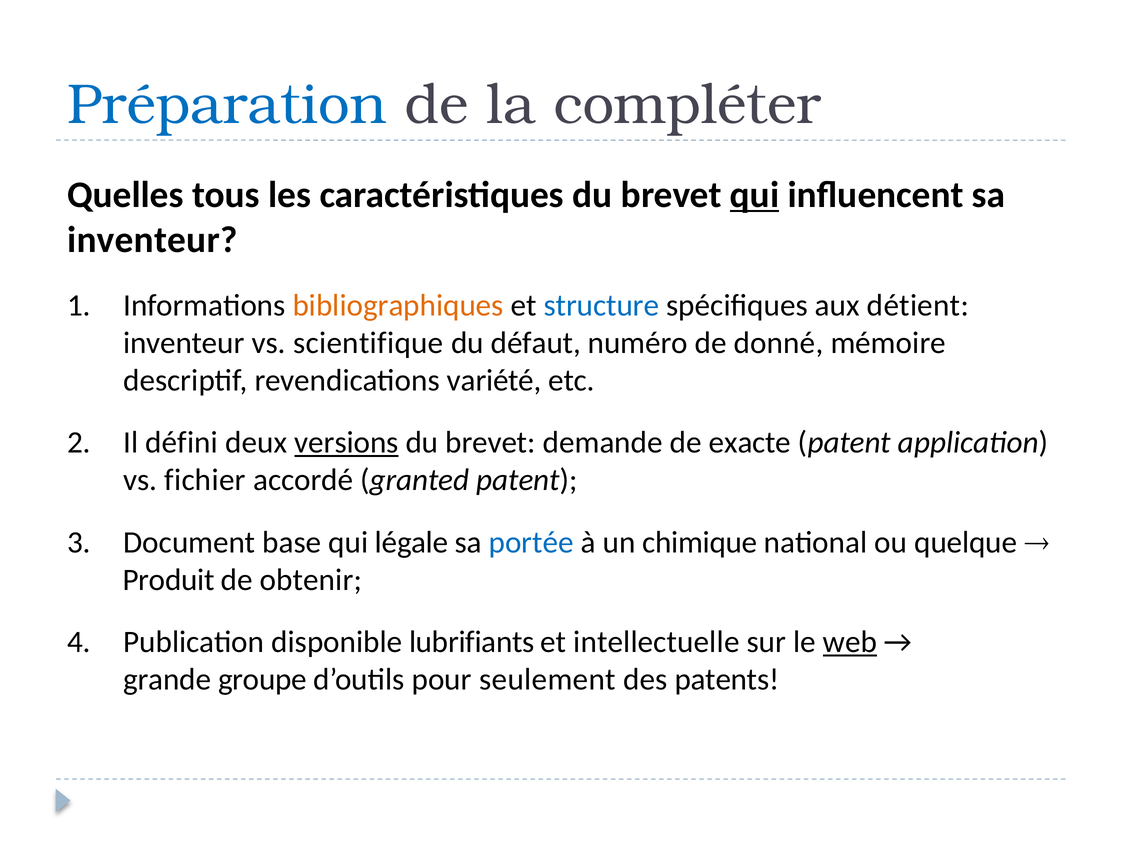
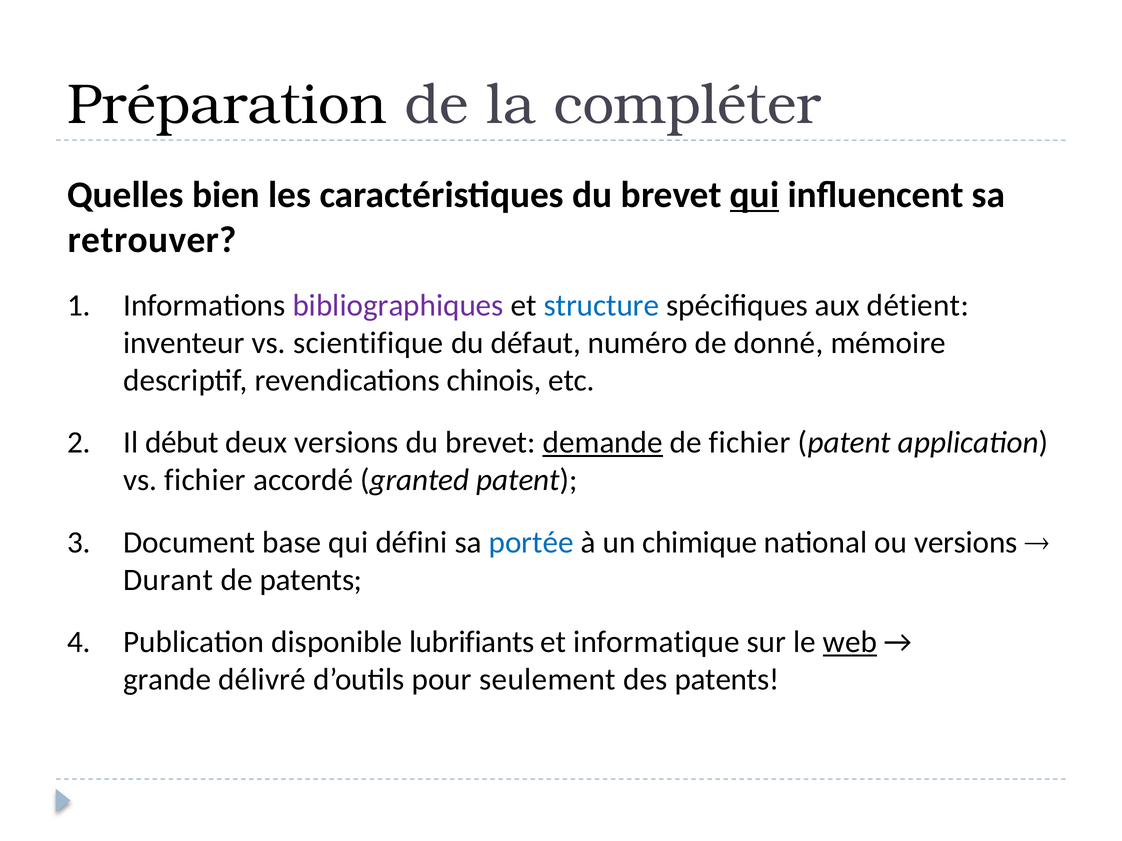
Préparation colour: blue -> black (227, 105)
tous: tous -> bien (226, 195)
inventeur: inventeur -> retrouver (152, 240)
bibliographiques colour: orange -> purple (398, 306)
variété: variété -> chinois (494, 381)
défini: défini -> début (182, 443)
versions underline: present -> none (346, 443)
demande underline: none -> present (603, 443)
de exacte: exacte -> fichier (750, 443)
légale: légale -> défini (411, 543)
ou quelque: quelque -> versions (966, 543)
Produit: Produit -> Durant (168, 580)
de obtenir: obtenir -> patents (311, 580)
intellectuelle: intellectuelle -> informatique (656, 643)
groupe: groupe -> délivré (262, 680)
